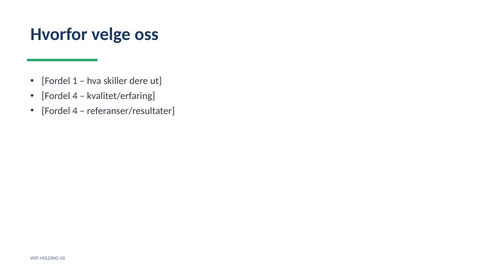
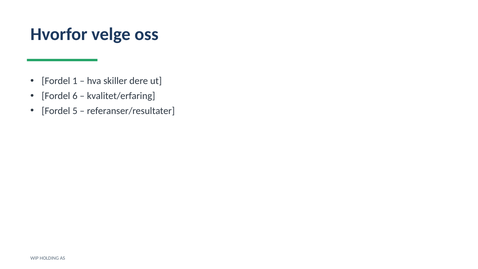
4: 4 -> 6 (75, 96)
4: 4 -> 5 (75, 111)
